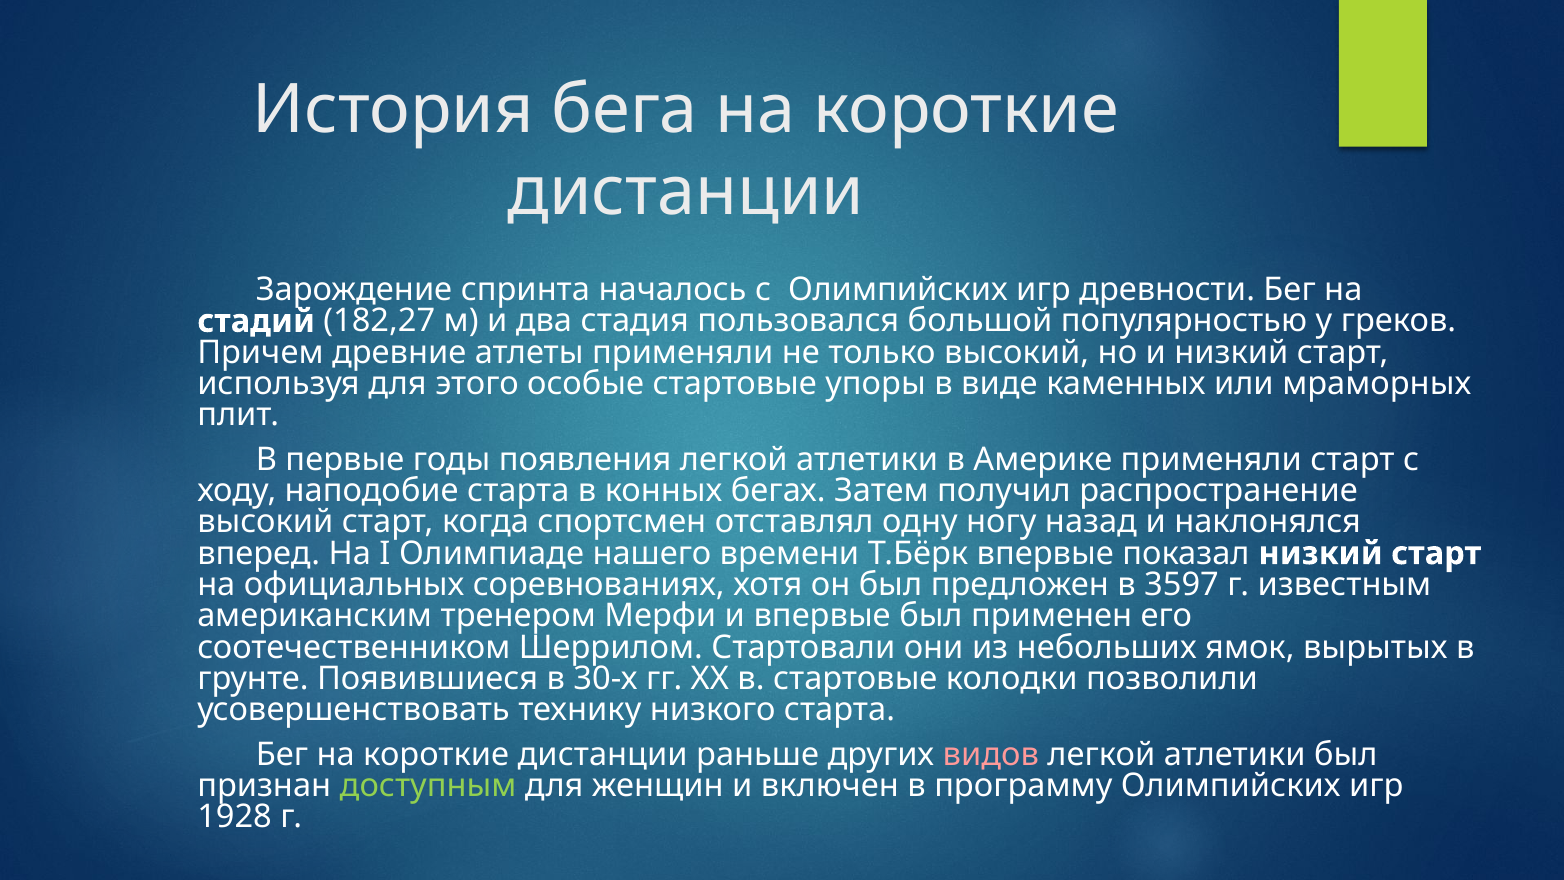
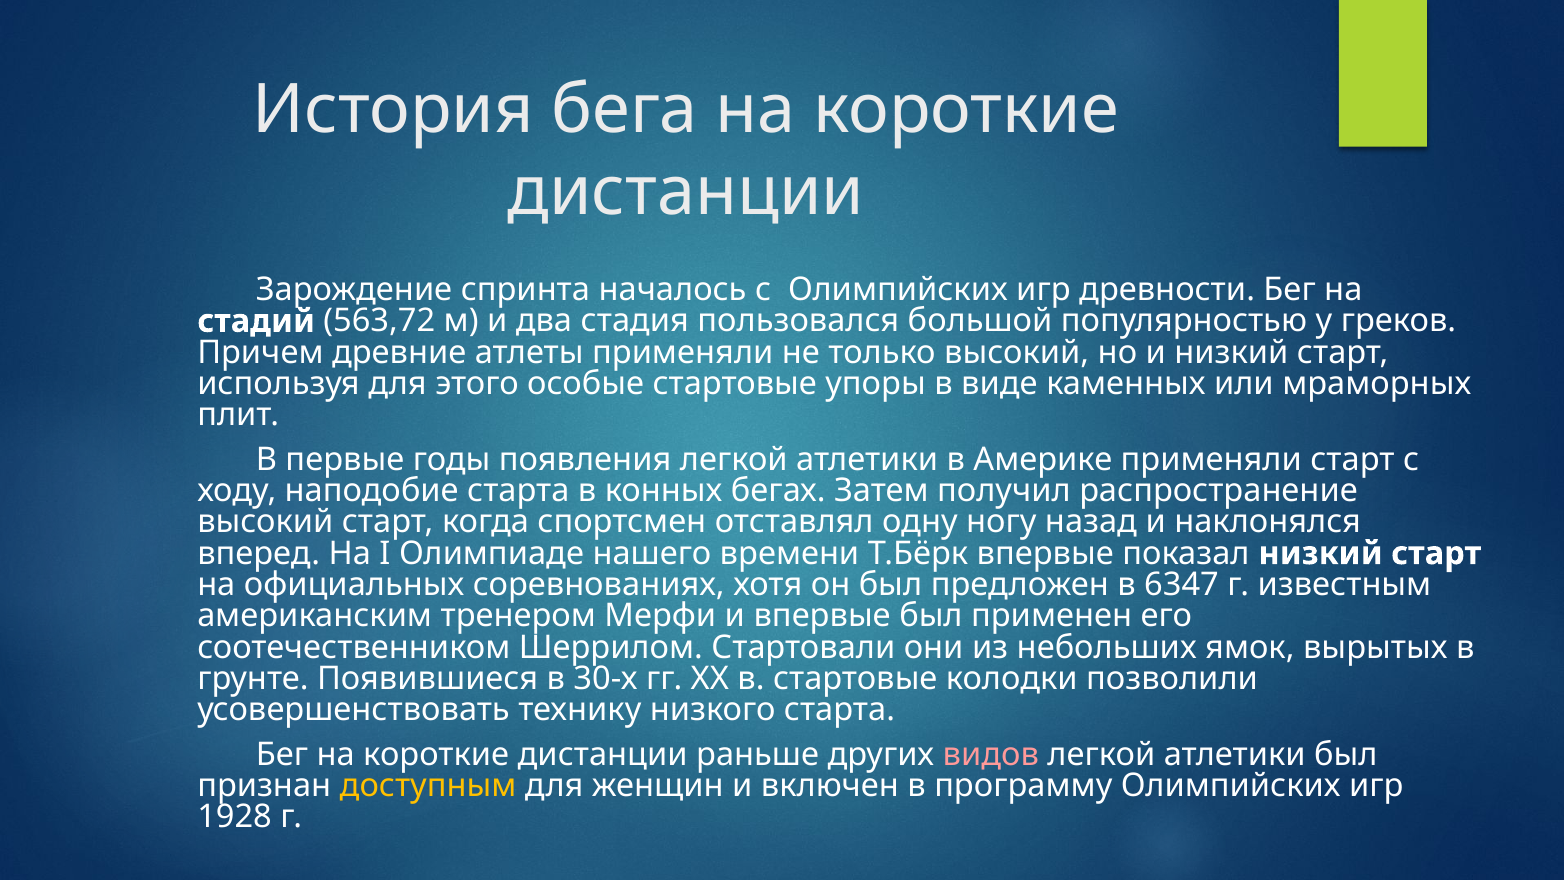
182,27: 182,27 -> 563,72 (379, 321)
3597: 3597 -> 6347 (1182, 585)
доступным colour: light green -> yellow (428, 785)
